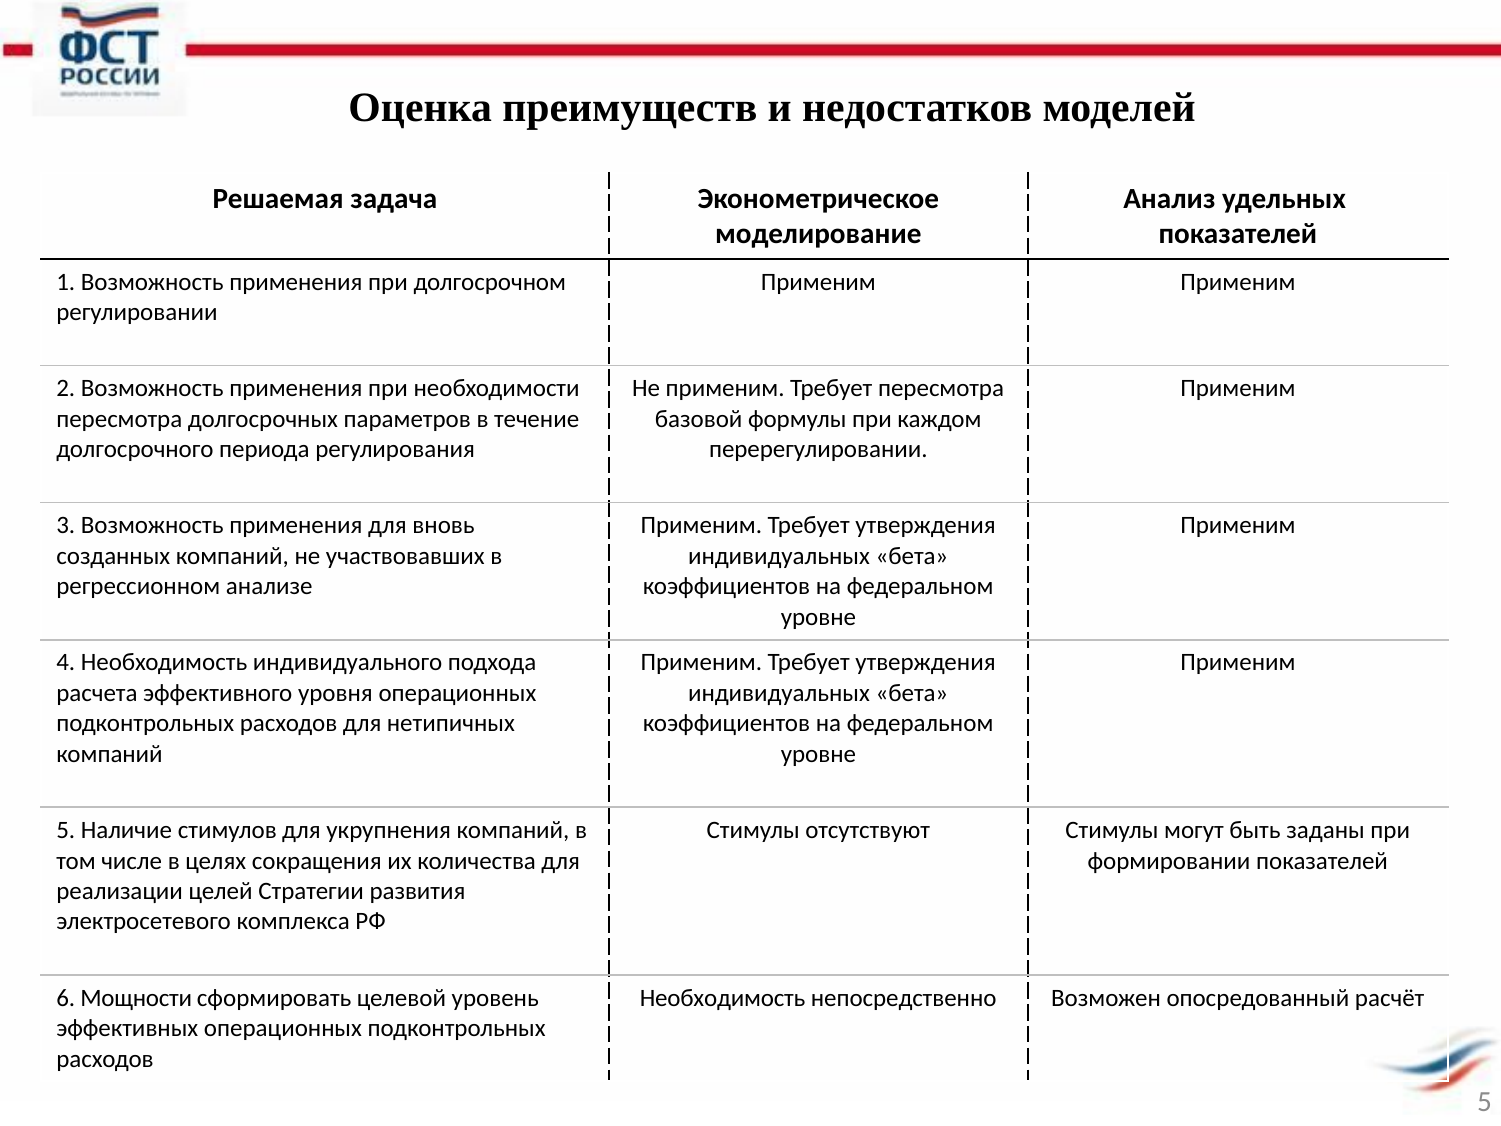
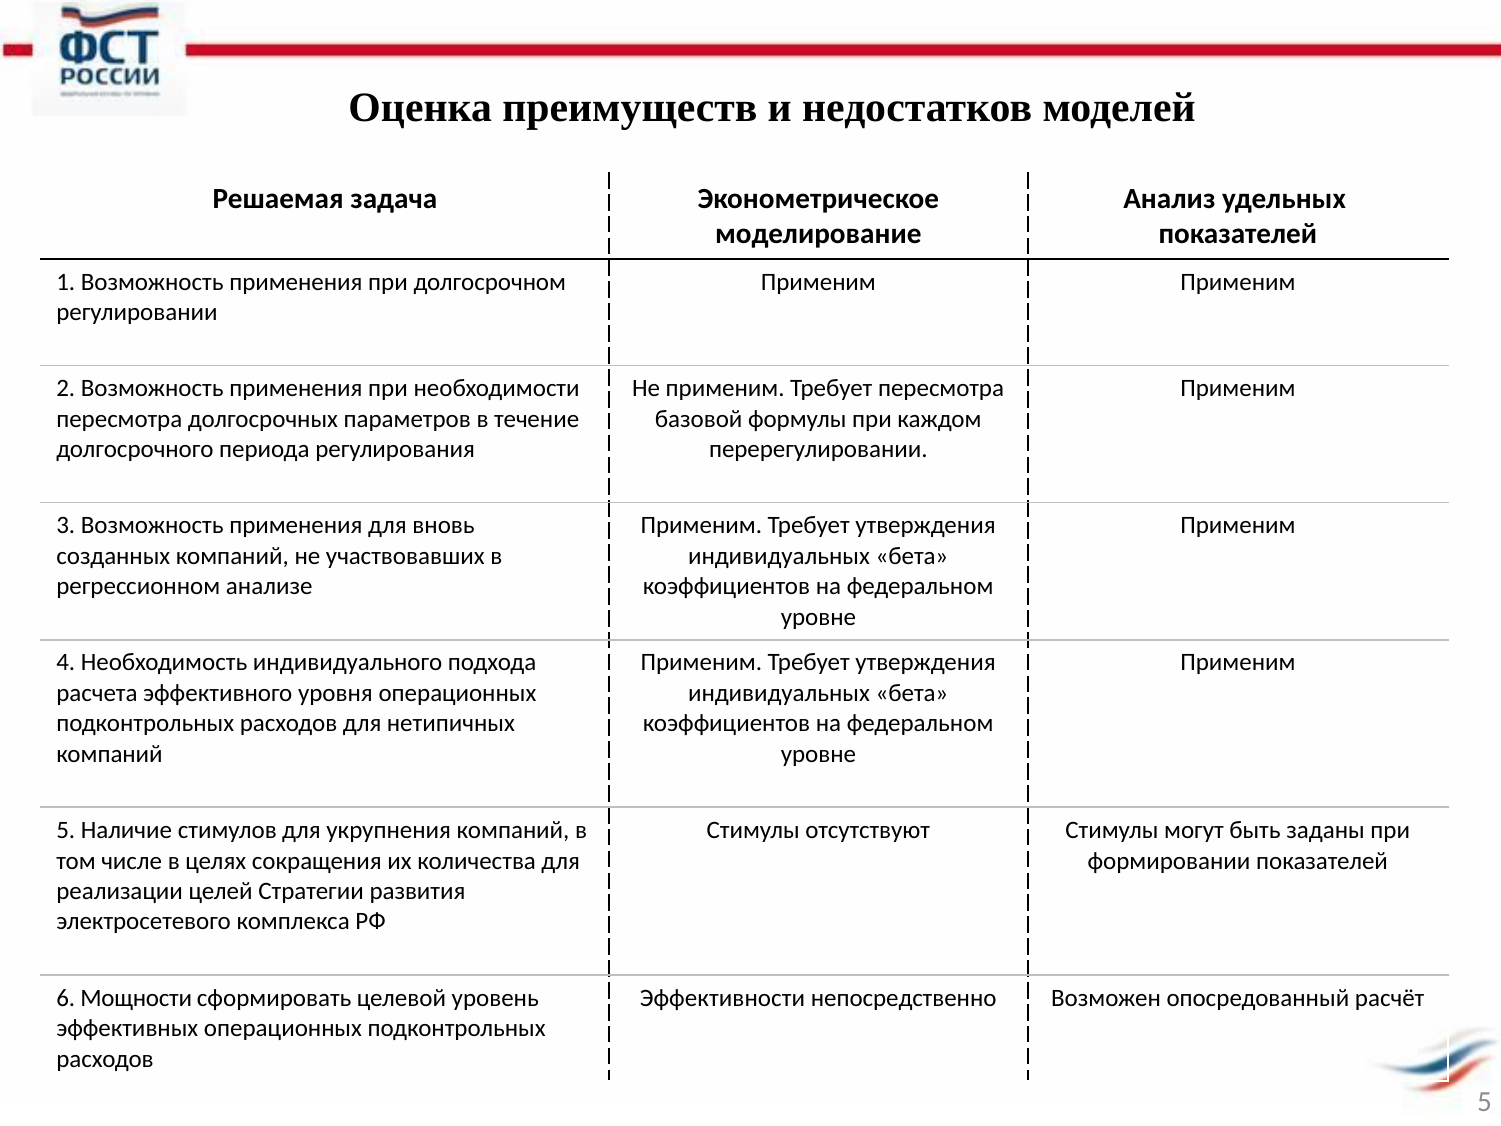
Необходимость: Необходимость -> Эффективности (722, 998)
